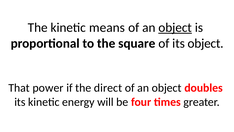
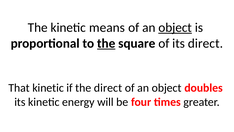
the underline: none -> present (106, 43)
its object: object -> direct (205, 43)
That power: power -> kinetic (48, 88)
